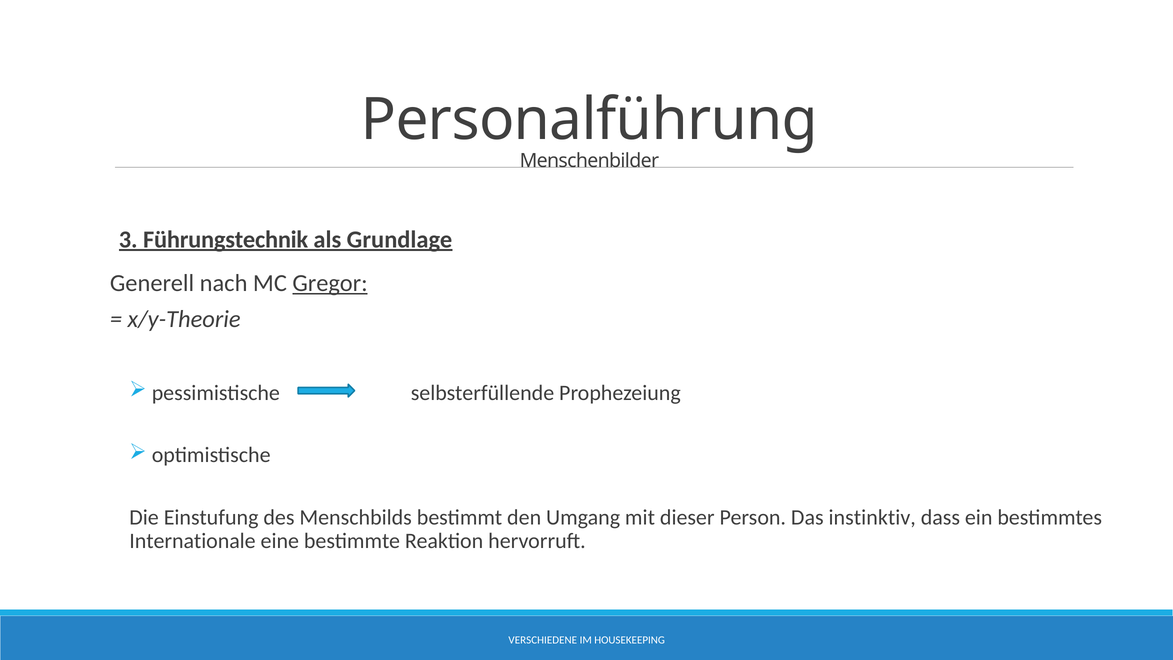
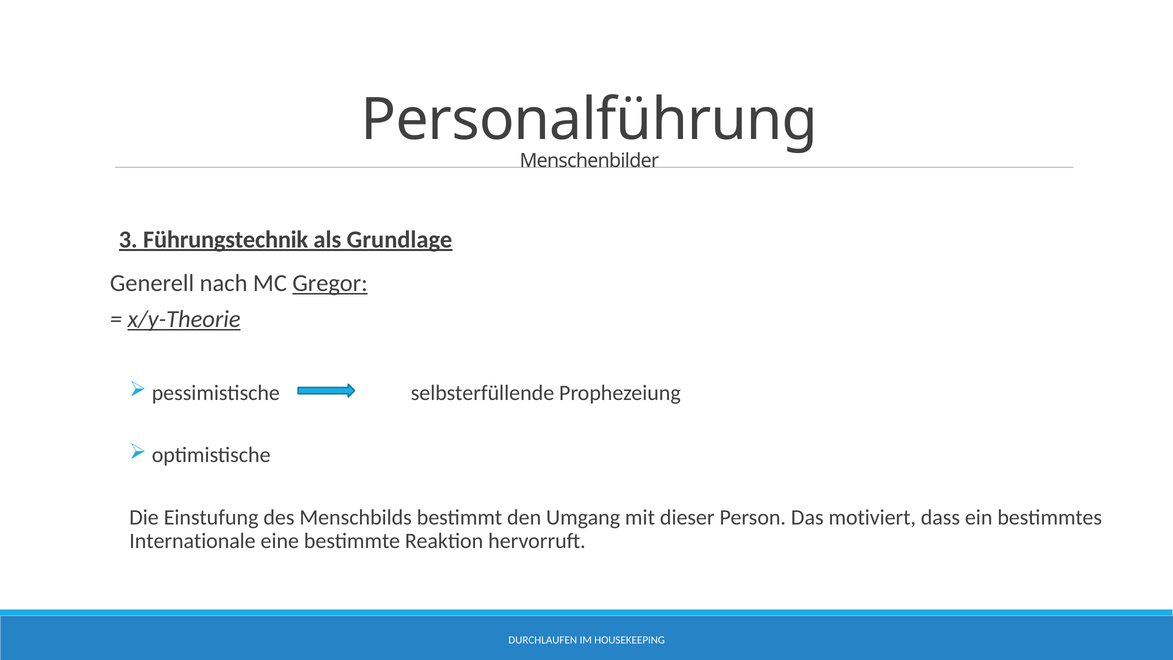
x/y-Theorie underline: none -> present (184, 319)
instinktiv: instinktiv -> motiviert (872, 517)
VERSCHIEDENE: VERSCHIEDENE -> DURCHLAUFEN (543, 640)
